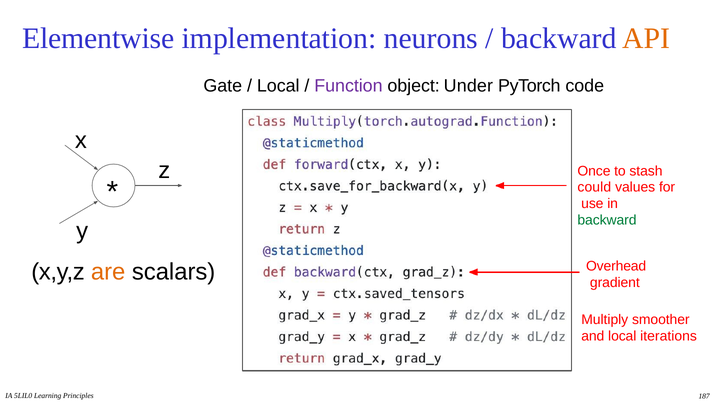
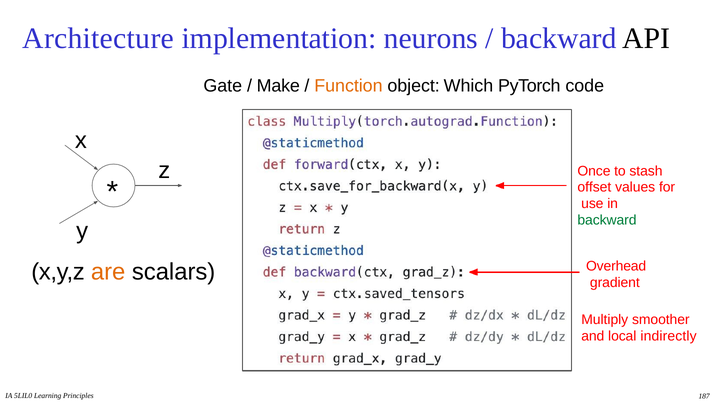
Elementwise: Elementwise -> Architecture (98, 38)
API colour: orange -> black (646, 38)
Local: Local -> Make (278, 86)
Function colour: purple -> orange (348, 86)
Under: Under -> Which (468, 86)
could: could -> offset (594, 187)
iterations: iterations -> indirectly (669, 336)
